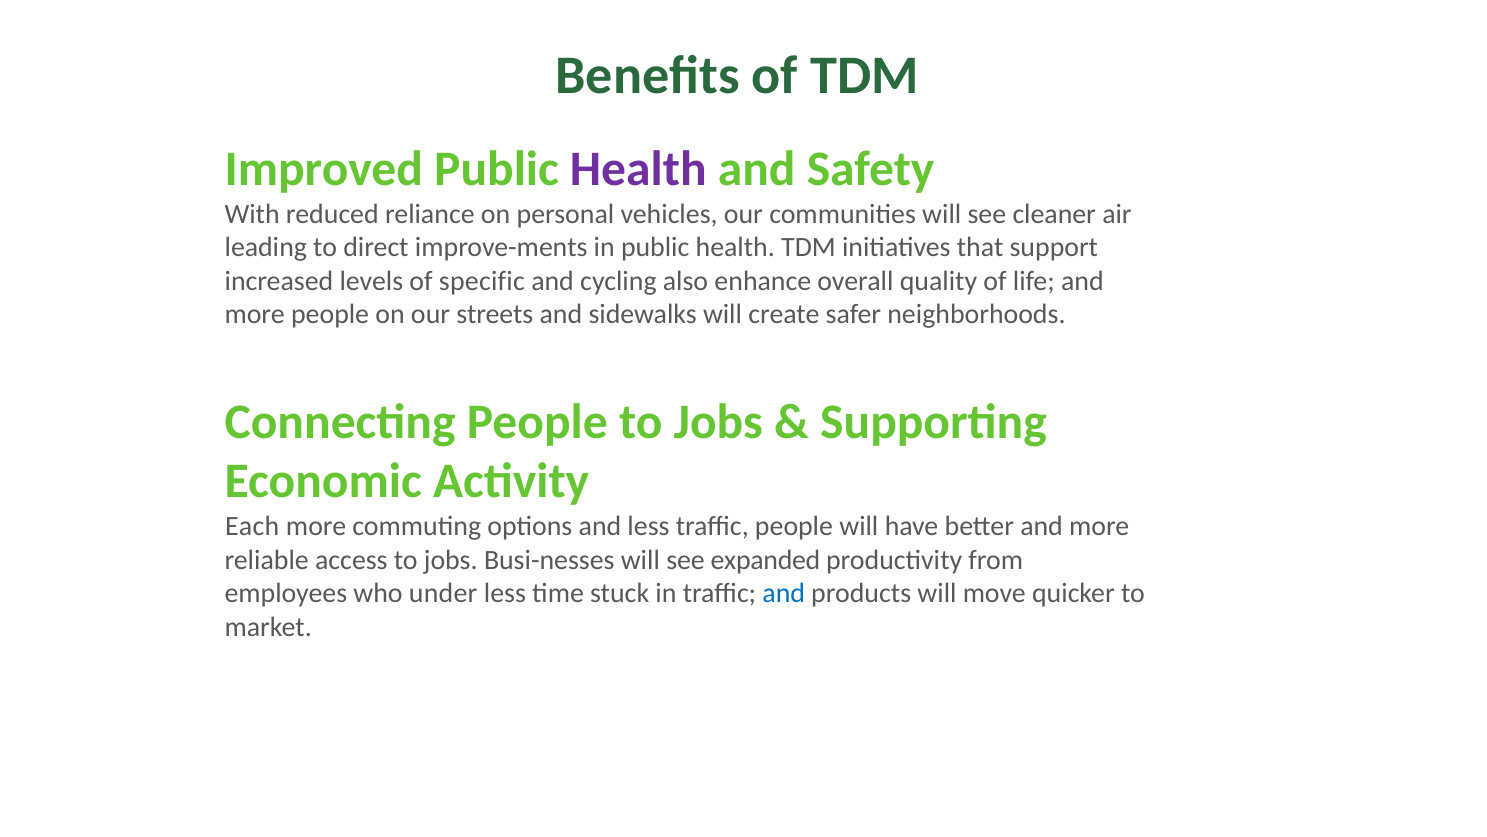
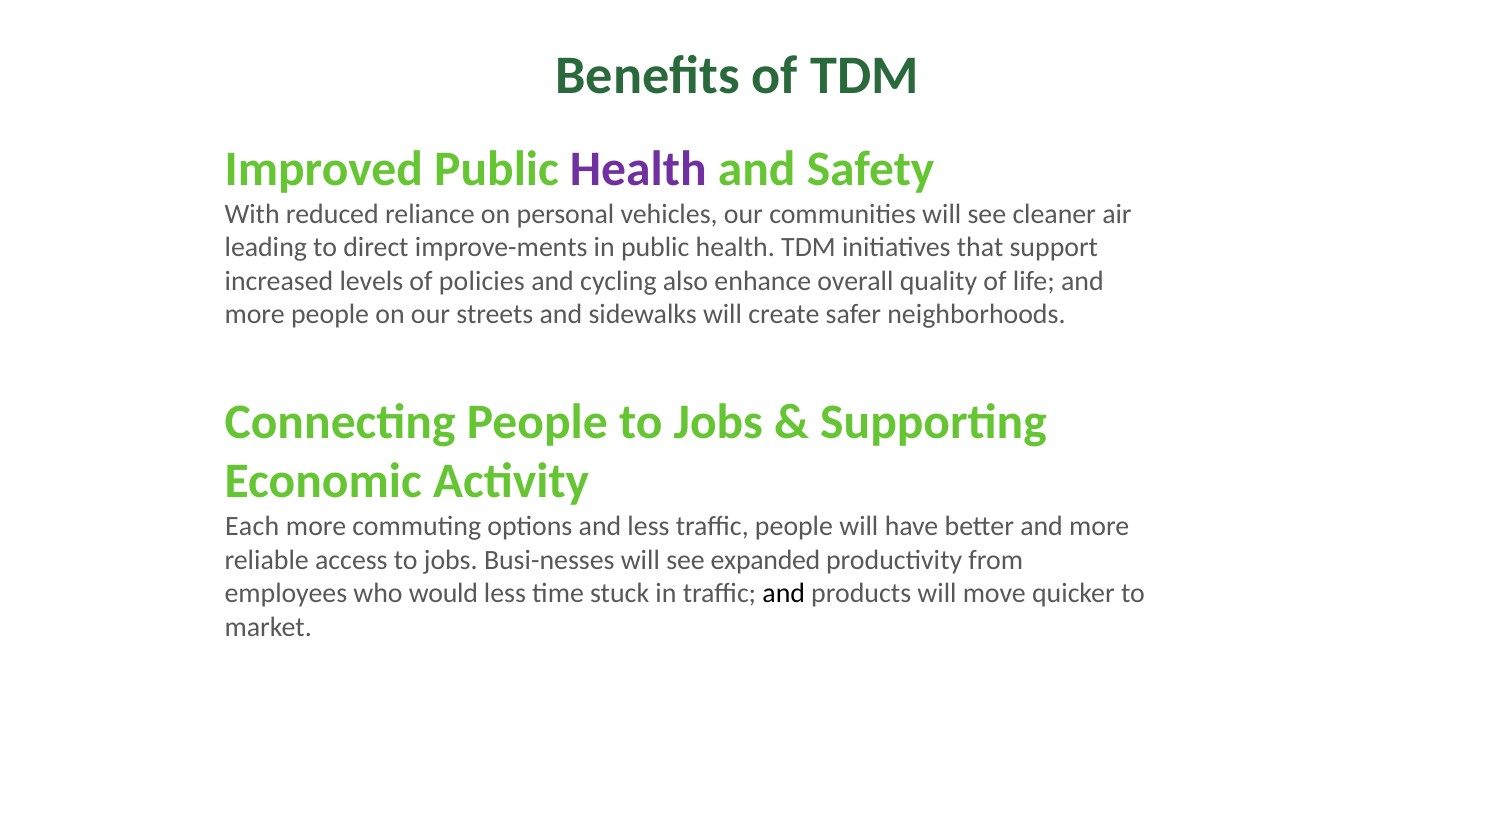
specific: specific -> policies (482, 281)
under: under -> would (443, 593)
and colour: blue -> black (784, 593)
